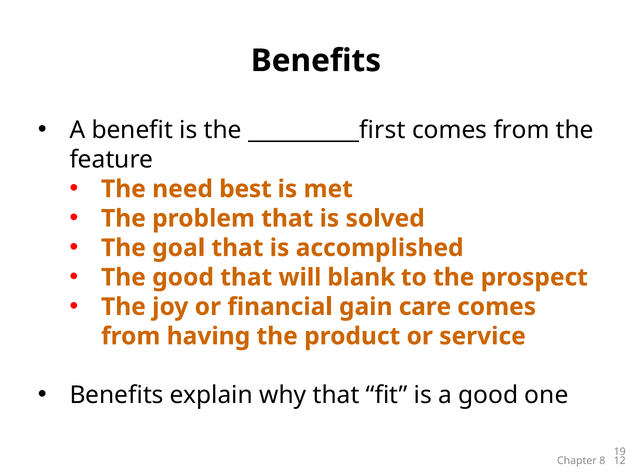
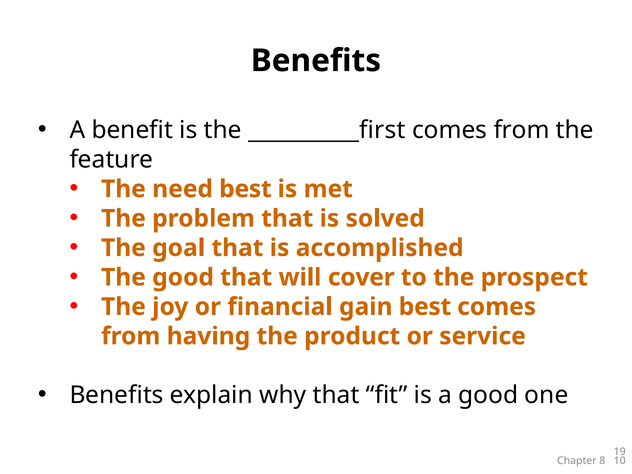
blank: blank -> cover (361, 277)
gain care: care -> best (425, 307)
12: 12 -> 10 (620, 461)
